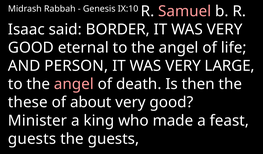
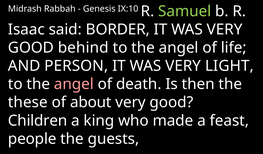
Samuel colour: pink -> light green (185, 11)
eternal: eternal -> behind (83, 48)
LARGE: LARGE -> LIGHT (229, 66)
Minister: Minister -> Children (38, 121)
guests: guests -> people (32, 139)
